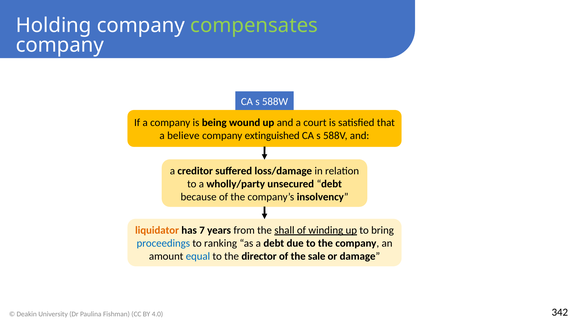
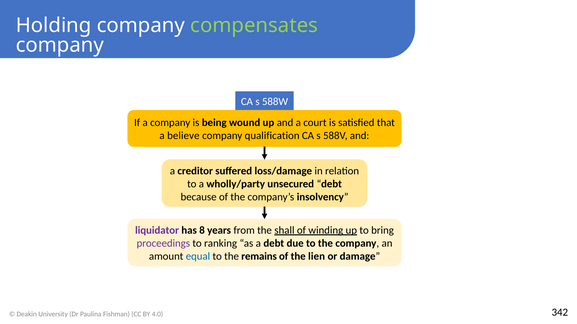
extinguished: extinguished -> qualification (272, 136)
liquidator colour: orange -> purple (157, 231)
7: 7 -> 8 (202, 231)
proceedings colour: blue -> purple (163, 244)
director: director -> remains (259, 257)
sale: sale -> lien (317, 257)
